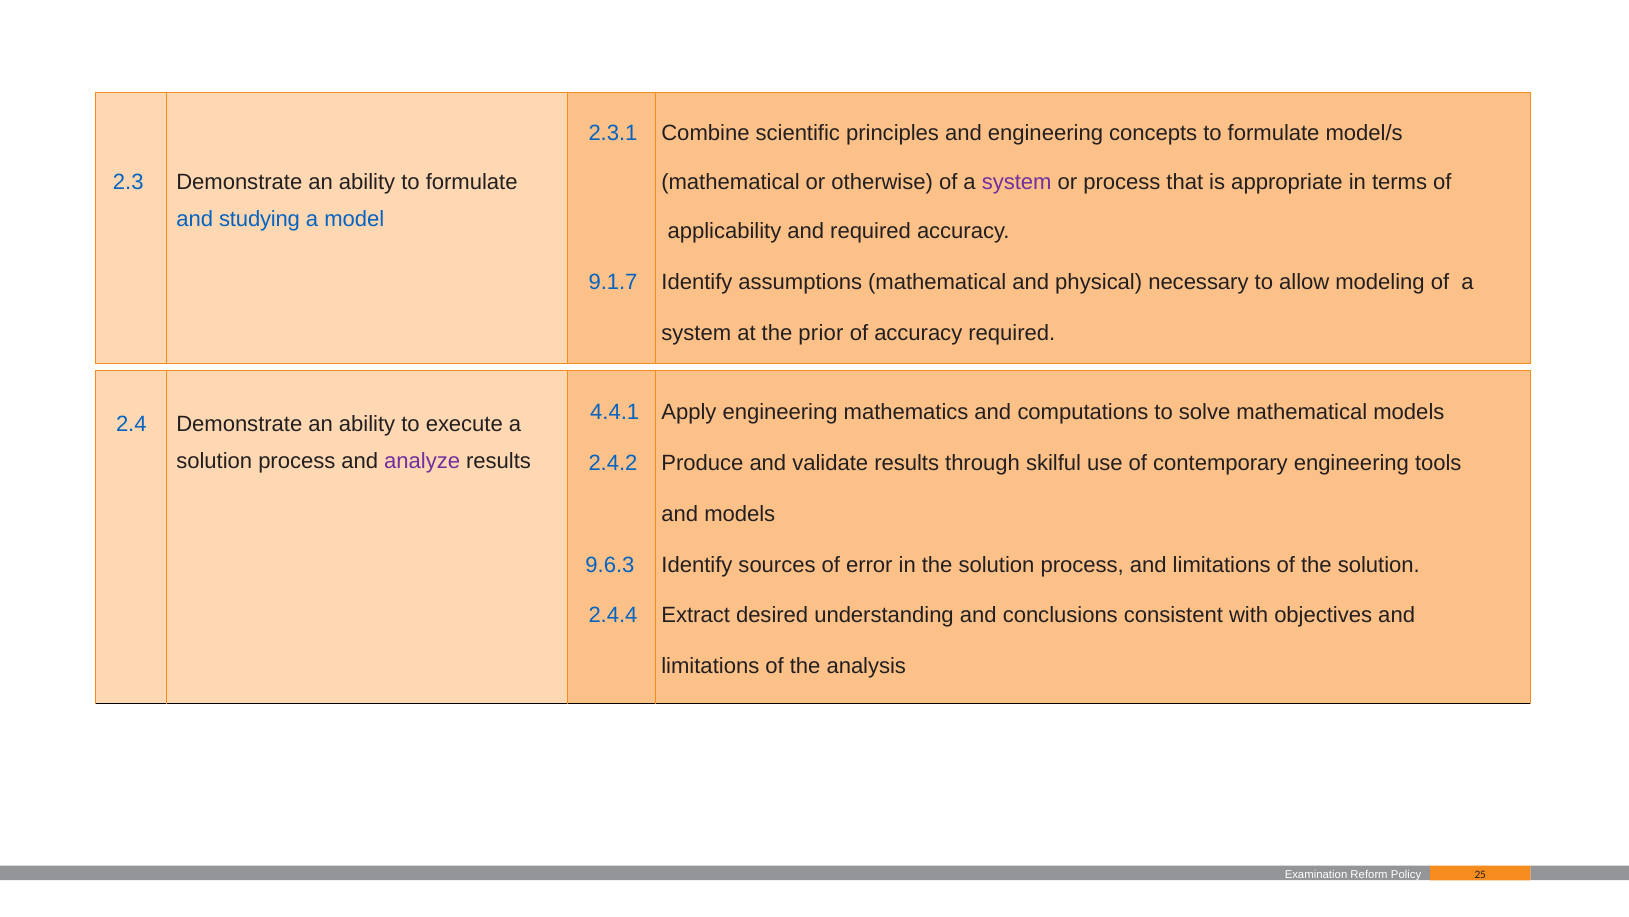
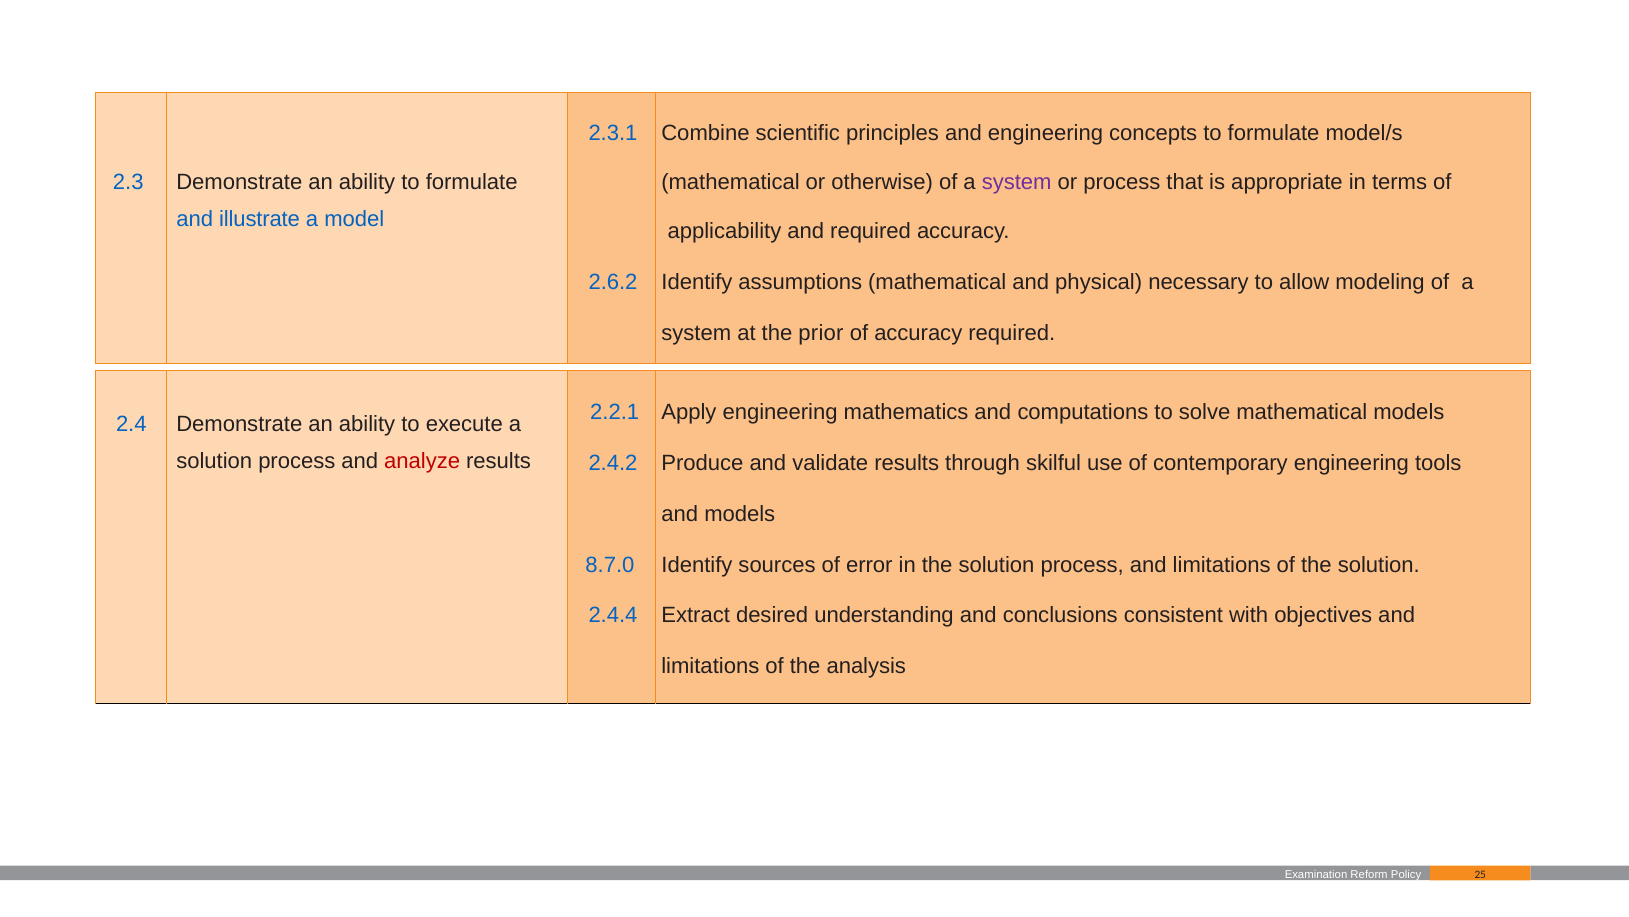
studying: studying -> illustrate (260, 219)
9.1.7: 9.1.7 -> 2.6.2 (613, 282)
4.4.1: 4.4.1 -> 2.2.1 (615, 411)
analyze colour: purple -> red (422, 461)
9.6.3: 9.6.3 -> 8.7.0 (610, 564)
